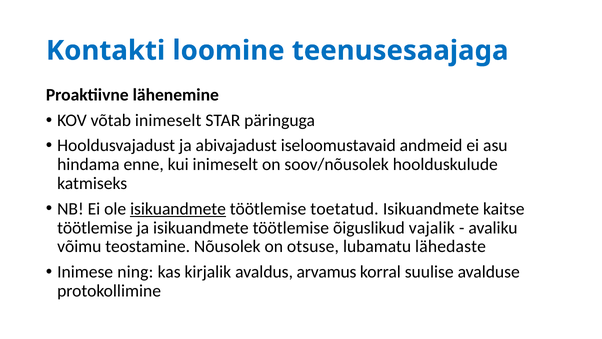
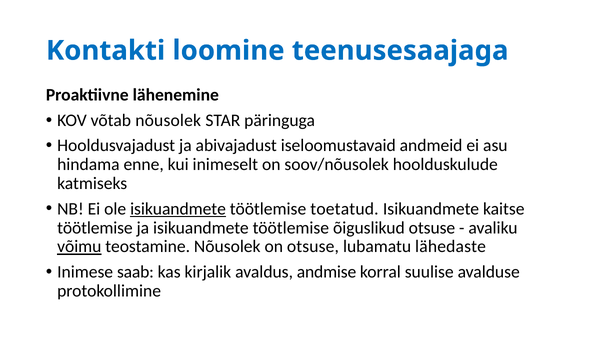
võtab inimeselt: inimeselt -> nõusolek (168, 120)
õiguslikud vajalik: vajalik -> otsuse (432, 227)
võimu underline: none -> present (79, 246)
ning: ning -> saab (135, 272)
arvamus: arvamus -> andmise (327, 272)
